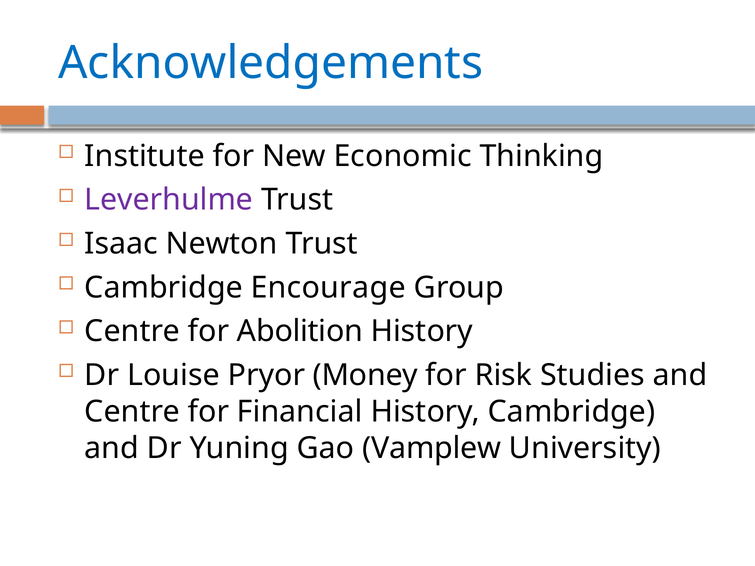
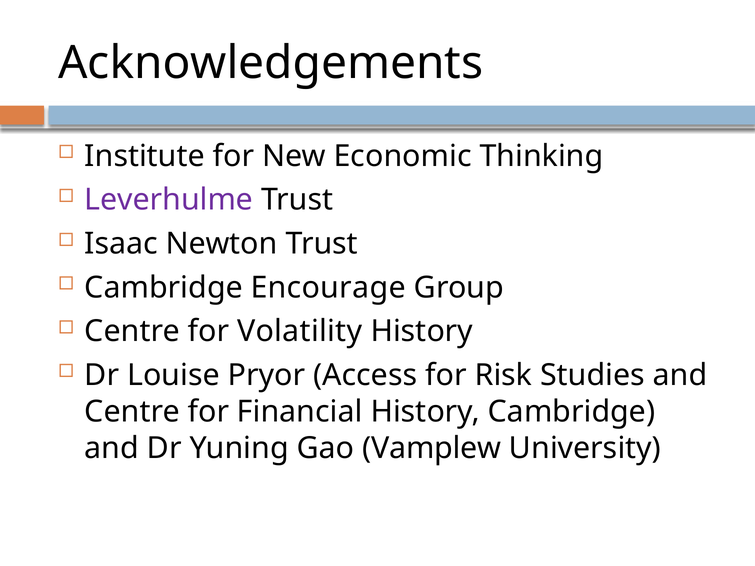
Acknowledgements colour: blue -> black (271, 63)
Abolition: Abolition -> Volatility (300, 332)
Money: Money -> Access (365, 375)
